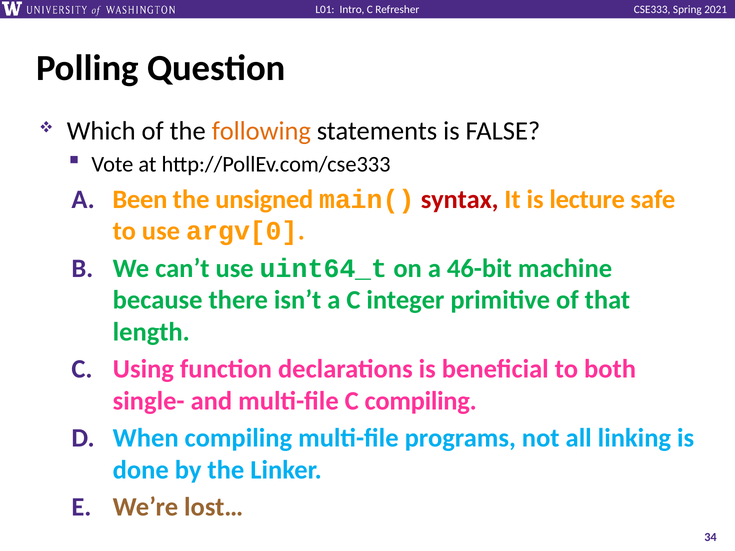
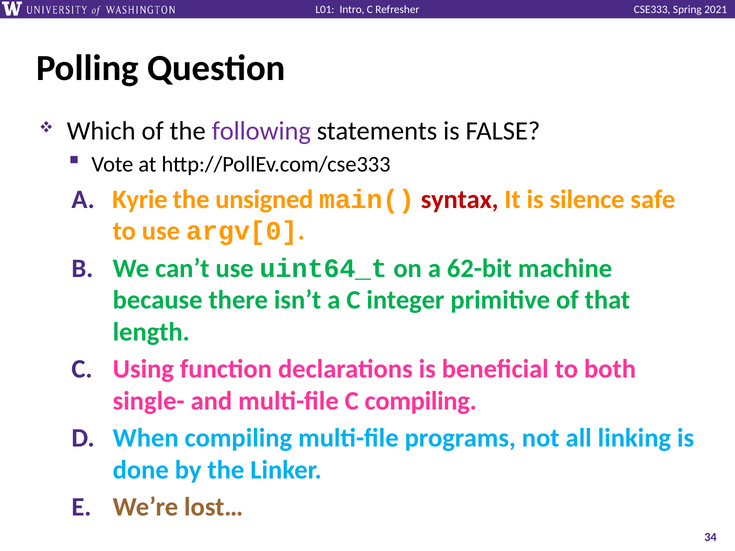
following colour: orange -> purple (261, 131)
Been: Been -> Kyrie (140, 200)
lecture: lecture -> silence (587, 200)
46-bit: 46-bit -> 62-bit (479, 268)
